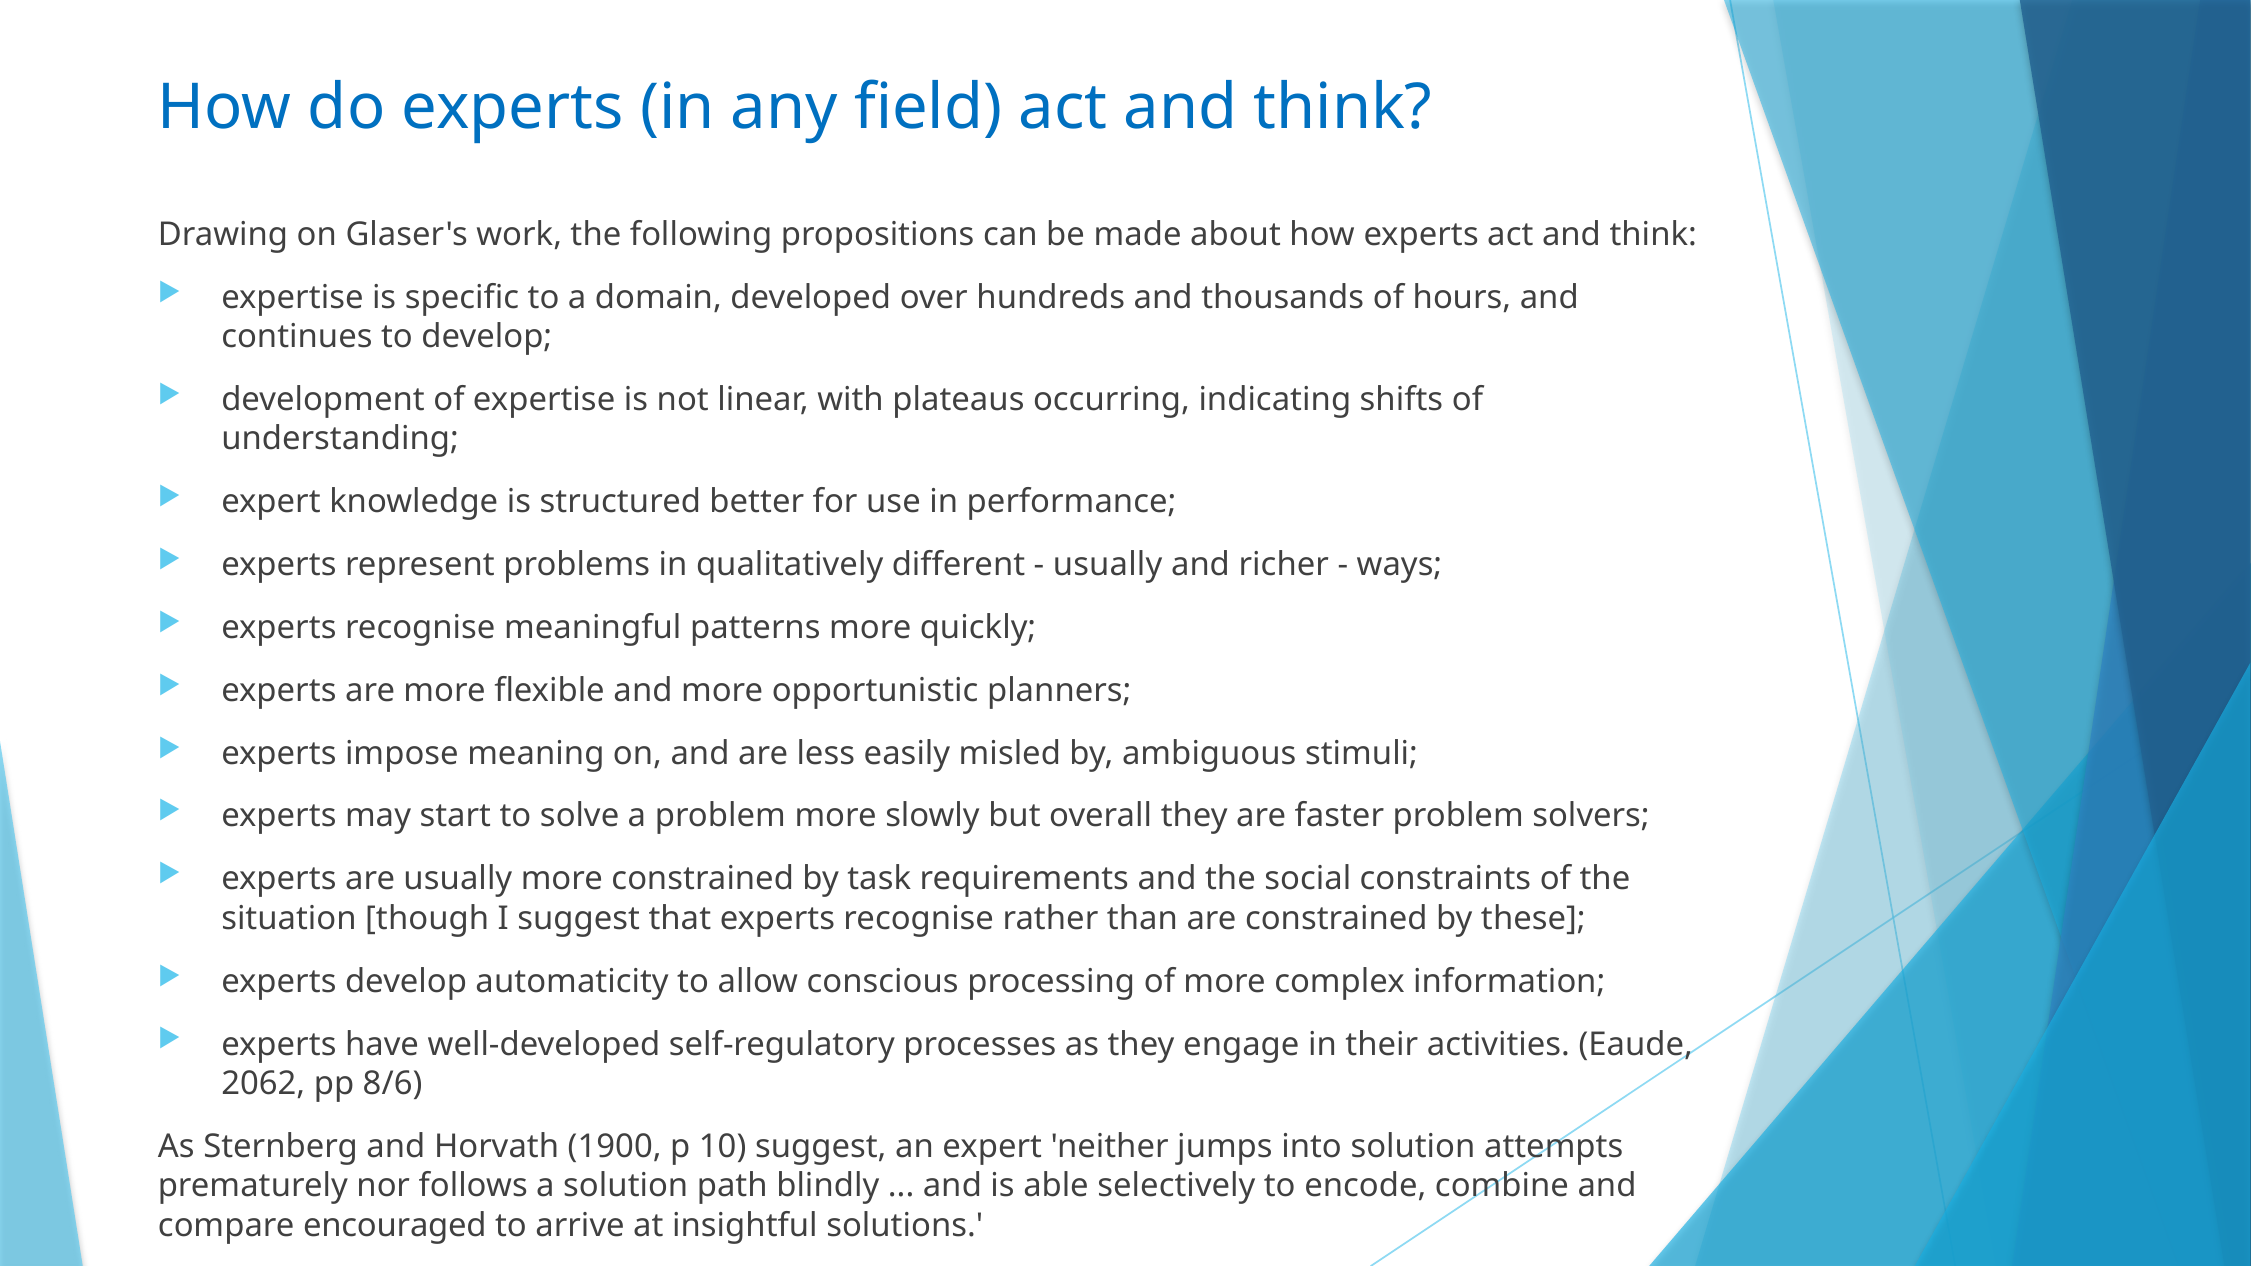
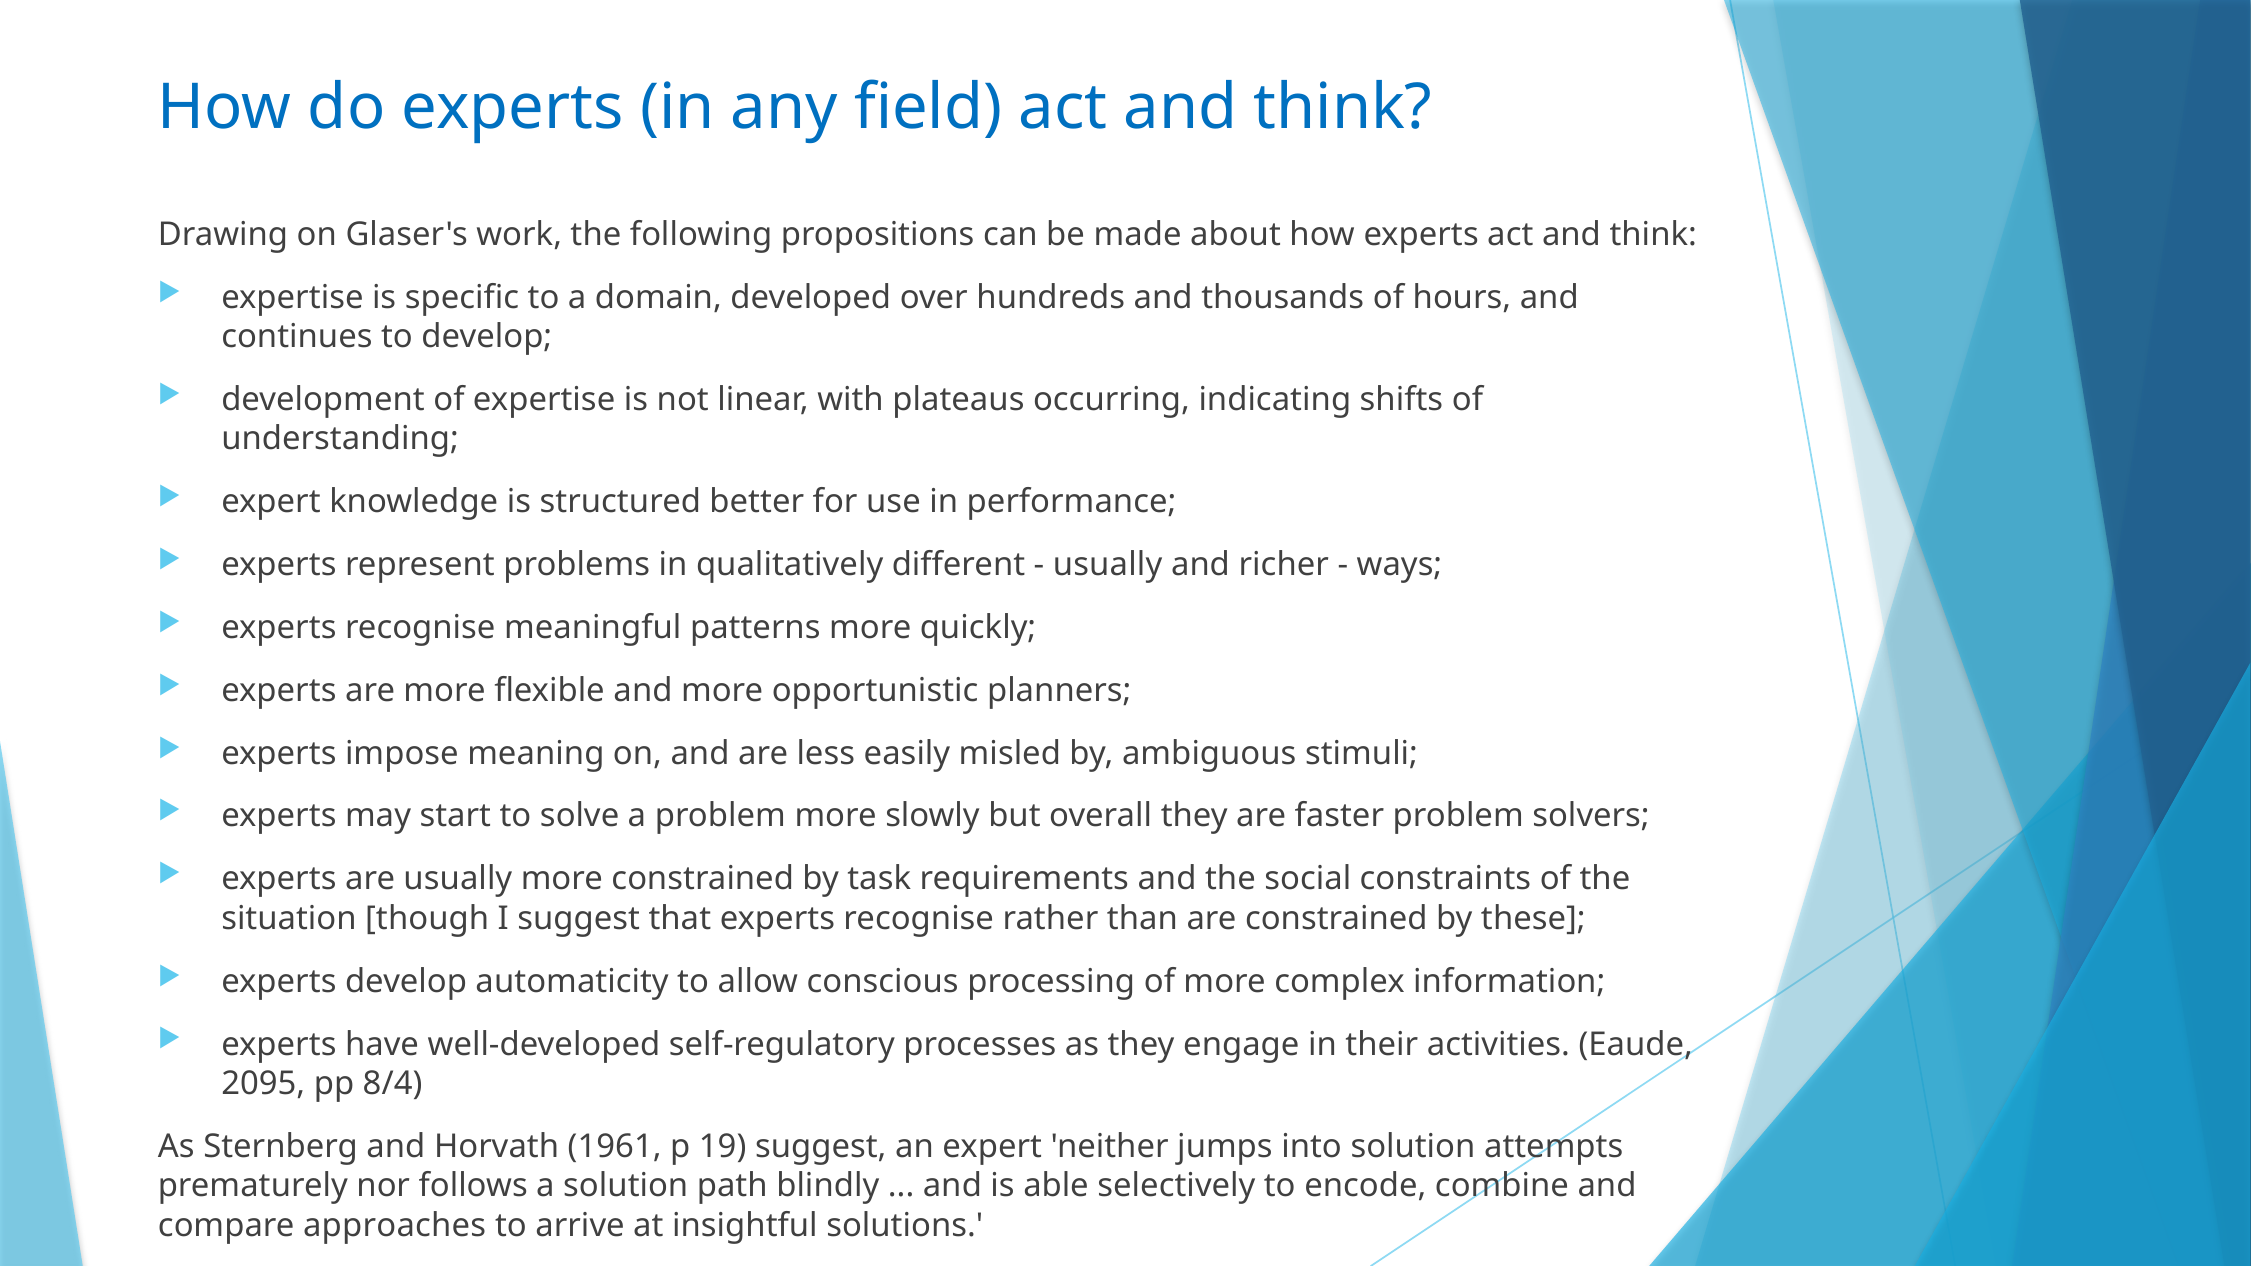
2062: 2062 -> 2095 (263, 1084)
8/6: 8/6 -> 8/4 (393, 1084)
1900: 1900 -> 1961 (615, 1147)
10: 10 -> 19 (723, 1147)
encouraged: encouraged -> approaches (395, 1225)
